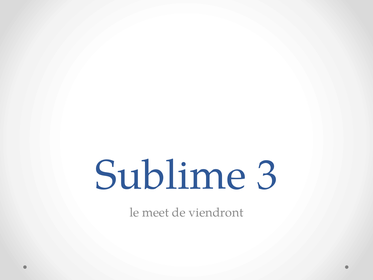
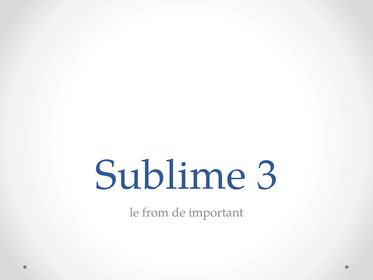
meet: meet -> from (156, 212)
viendront: viendront -> important (216, 212)
